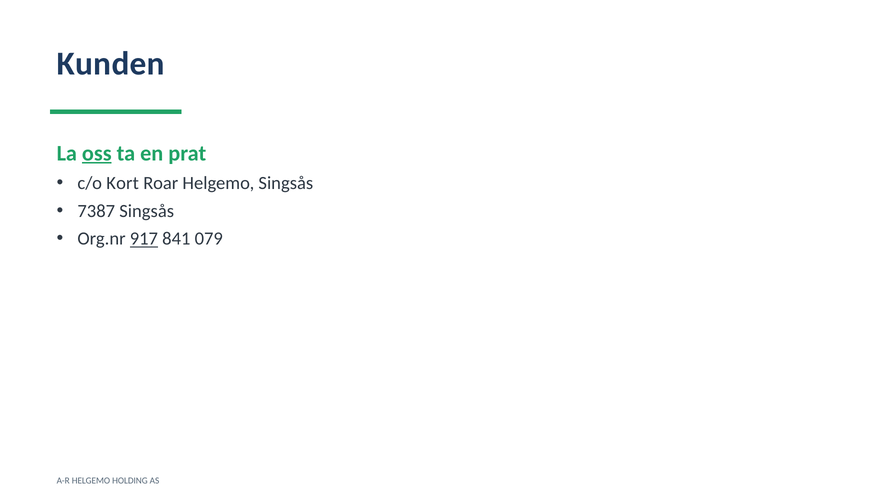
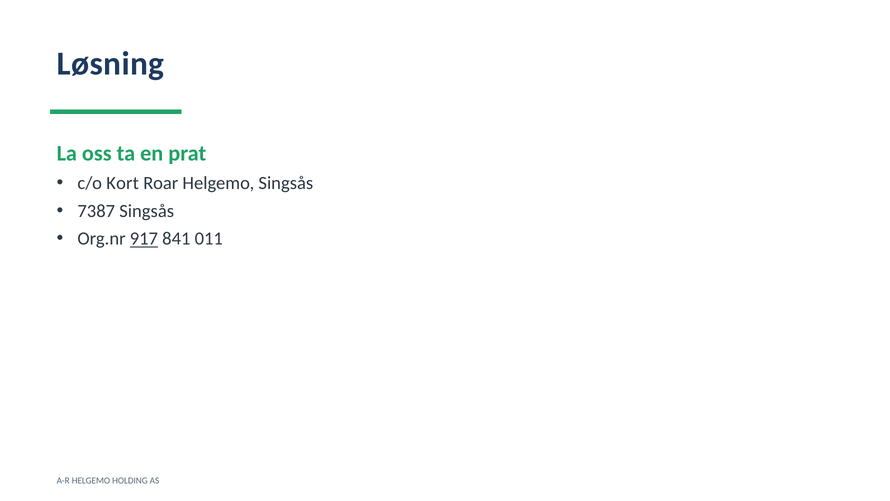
Kunden: Kunden -> Løsning (111, 64)
oss underline: present -> none (97, 153)
079: 079 -> 011 (209, 239)
